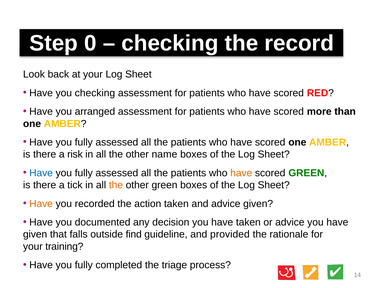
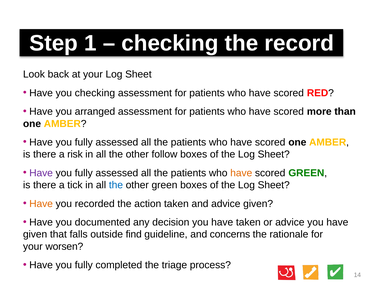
0: 0 -> 1 (90, 43)
name: name -> follow (165, 154)
Have colour: blue -> purple (41, 173)
the colour: orange -> blue (116, 185)
provided: provided -> concerns (230, 234)
training: training -> worsen (64, 247)
